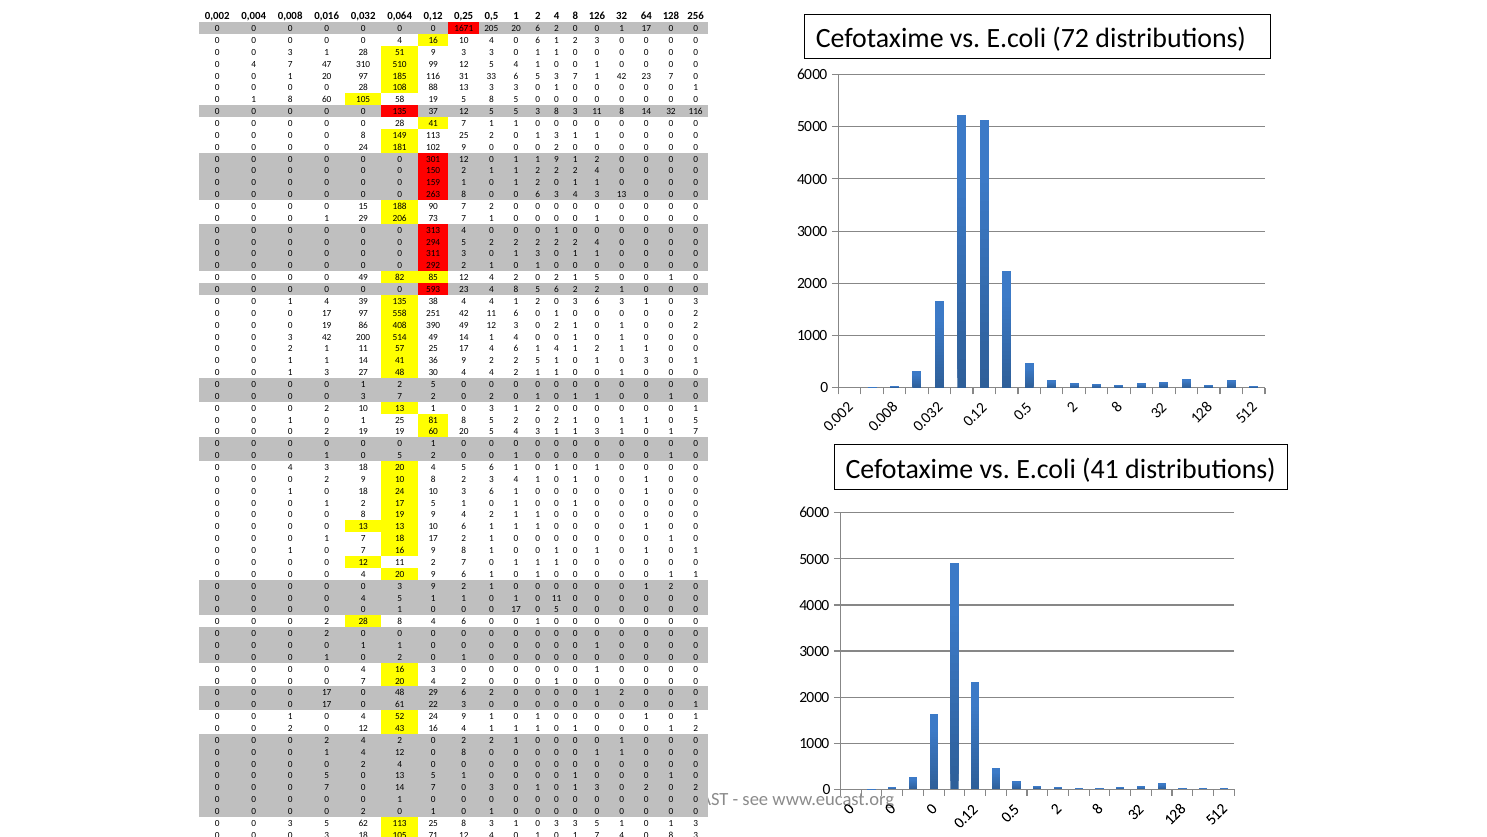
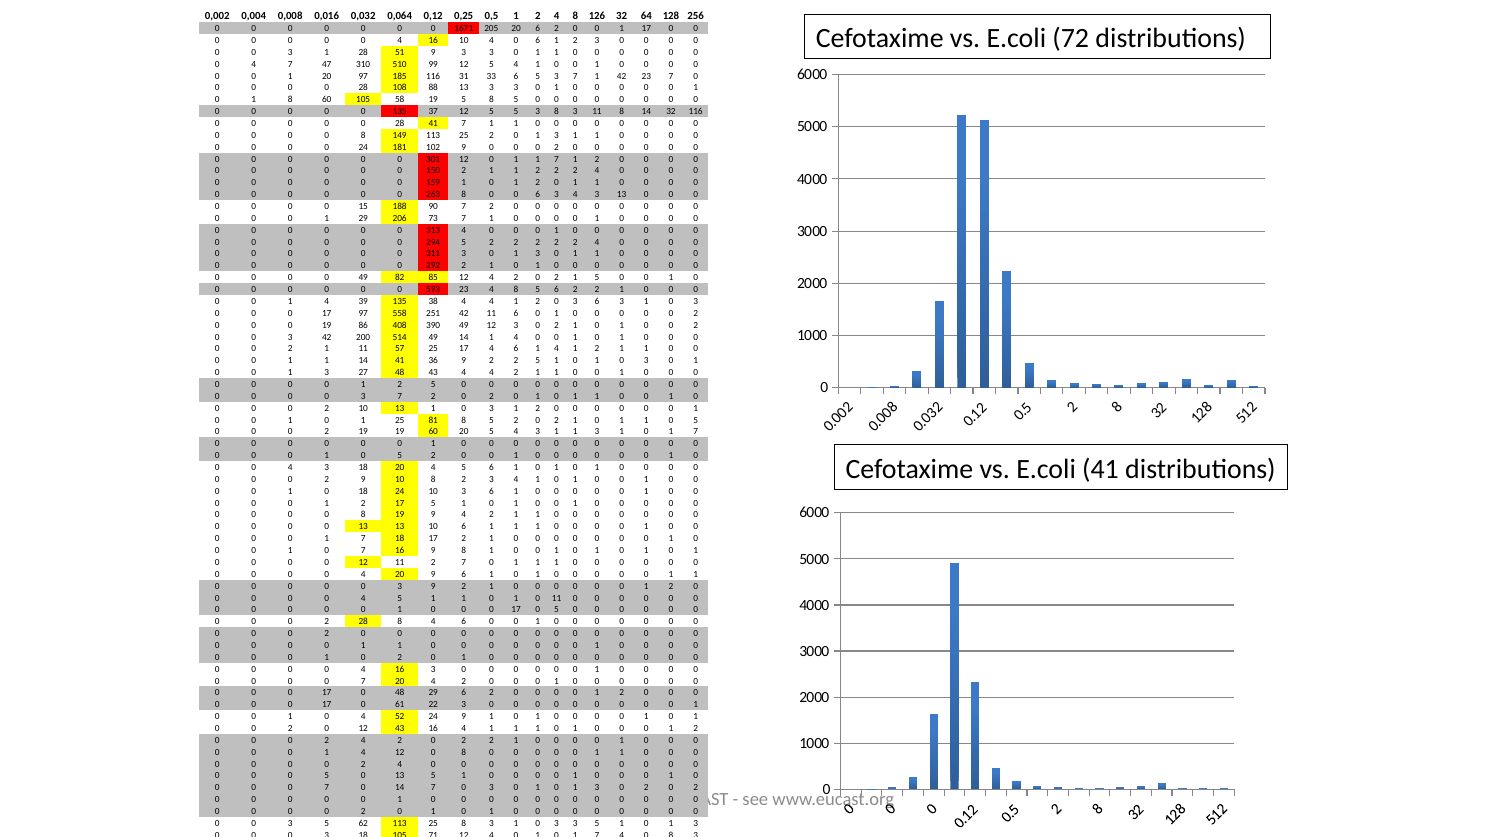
1 1 9: 9 -> 7 (557, 159)
48 30: 30 -> 43 (433, 372)
